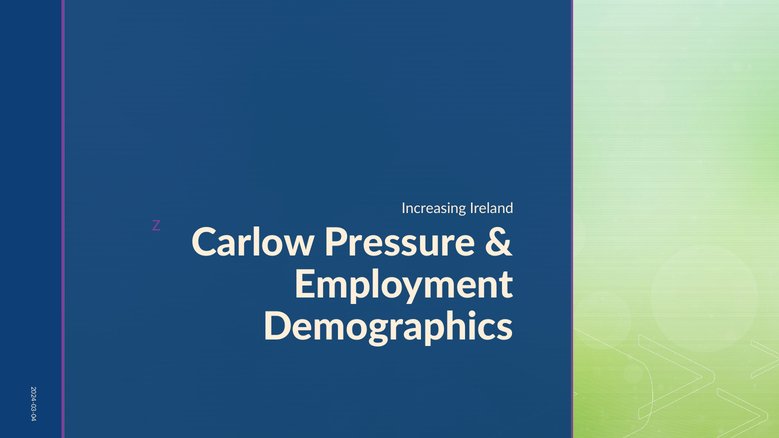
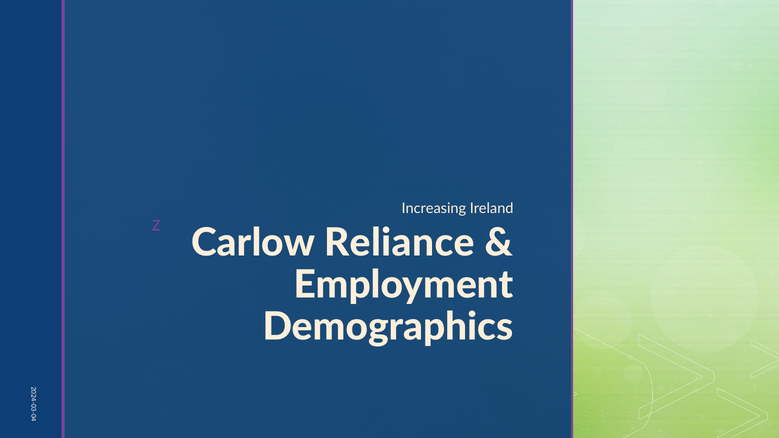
Pressure: Pressure -> Reliance (399, 243)
